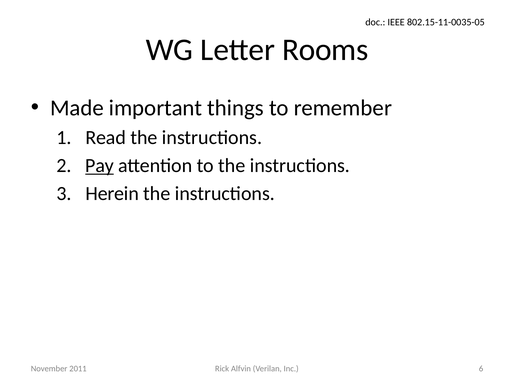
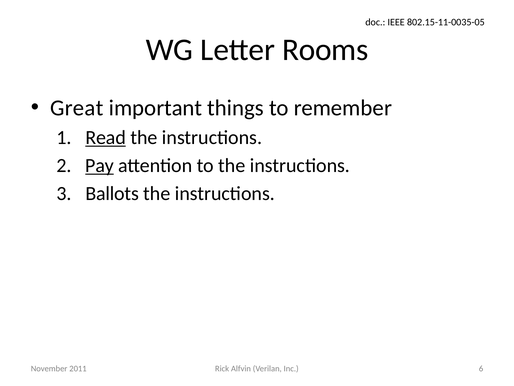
Made: Made -> Great (77, 108)
Read underline: none -> present (106, 137)
Herein: Herein -> Ballots (112, 193)
